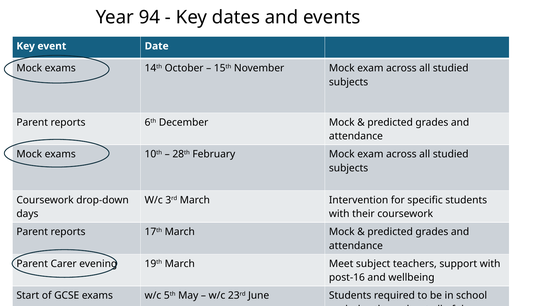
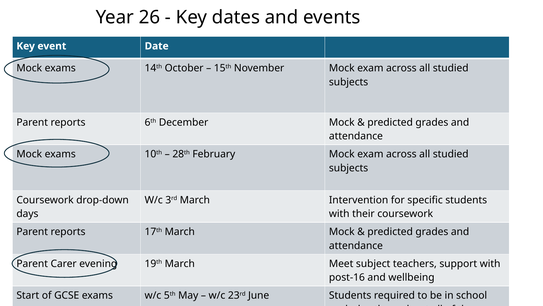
94: 94 -> 26 (149, 17)
